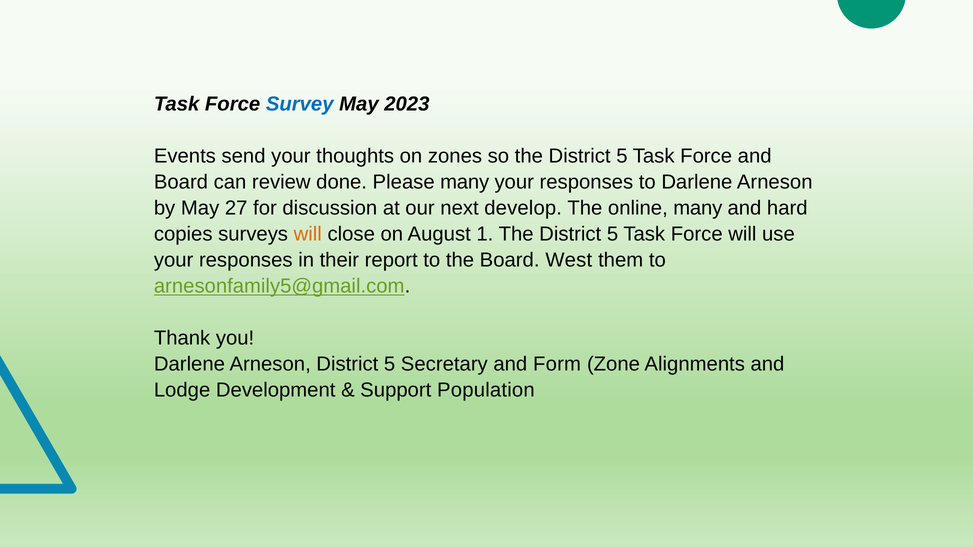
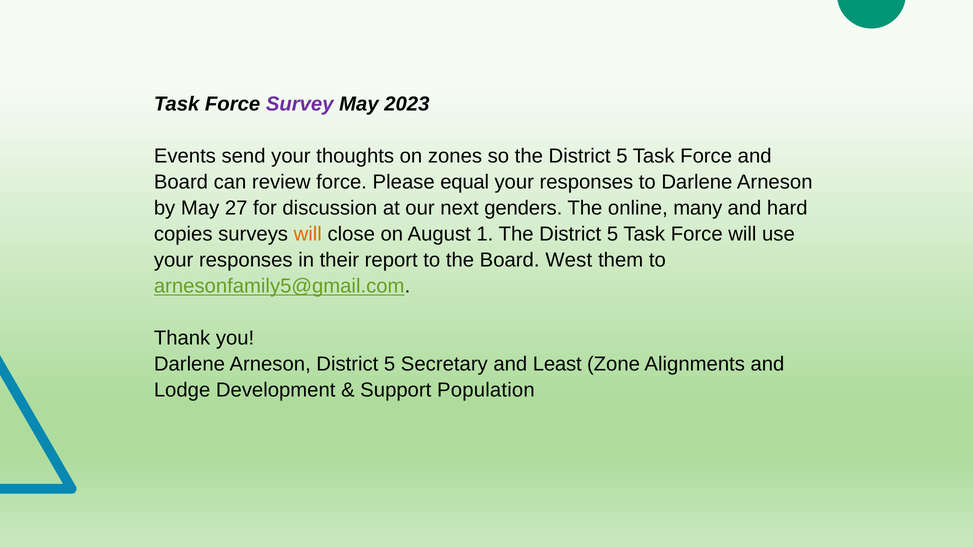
Survey colour: blue -> purple (300, 104)
review done: done -> force (342, 182)
Please many: many -> equal (465, 182)
develop: develop -> genders (523, 208)
Form: Form -> Least (557, 364)
